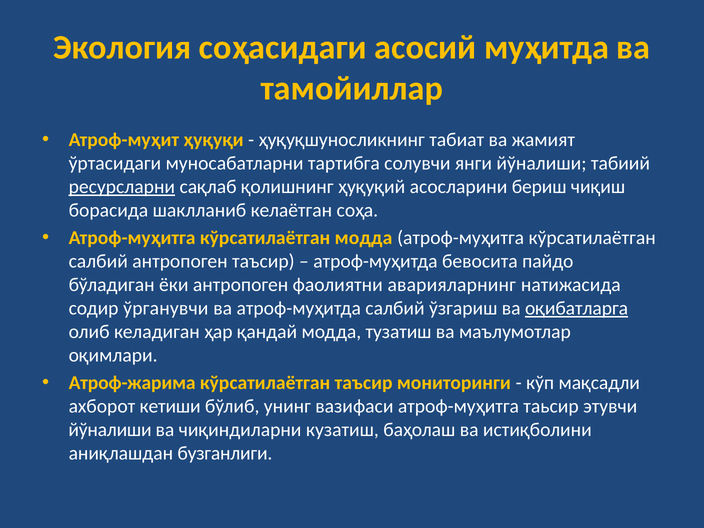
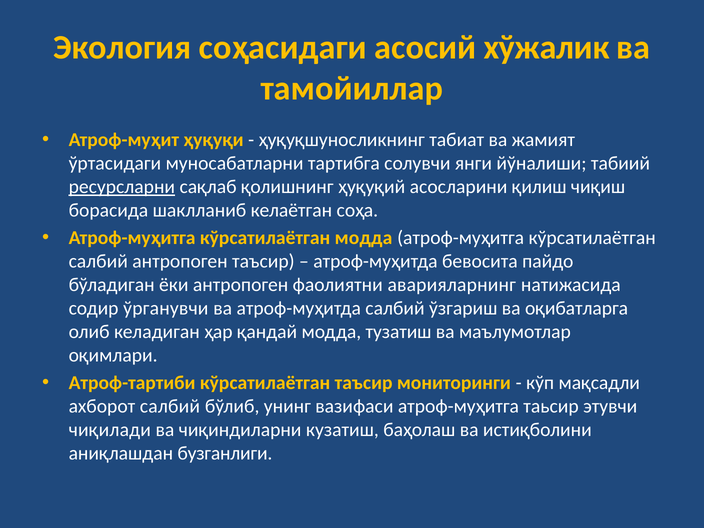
муҳитда: муҳитда -> хўжалик (547, 48)
бериш: бериш -> қилиш (539, 187)
оқибатларга underline: present -> none (577, 308)
Атроф-жарима: Атроф-жарима -> Атроф-тартиби (132, 383)
ахборот кетиши: кетиши -> салбий (170, 406)
йўналиши: йўналиши -> чиқилади (110, 430)
